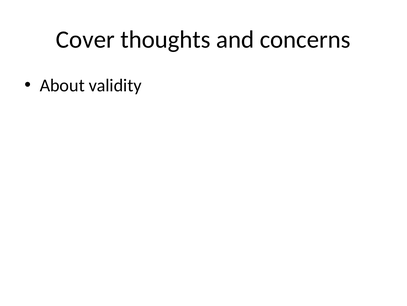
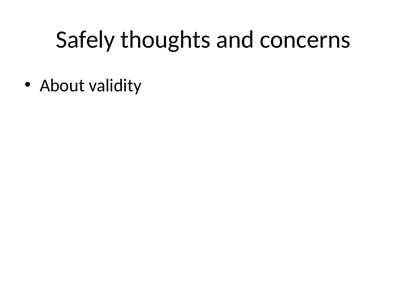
Cover: Cover -> Safely (85, 39)
